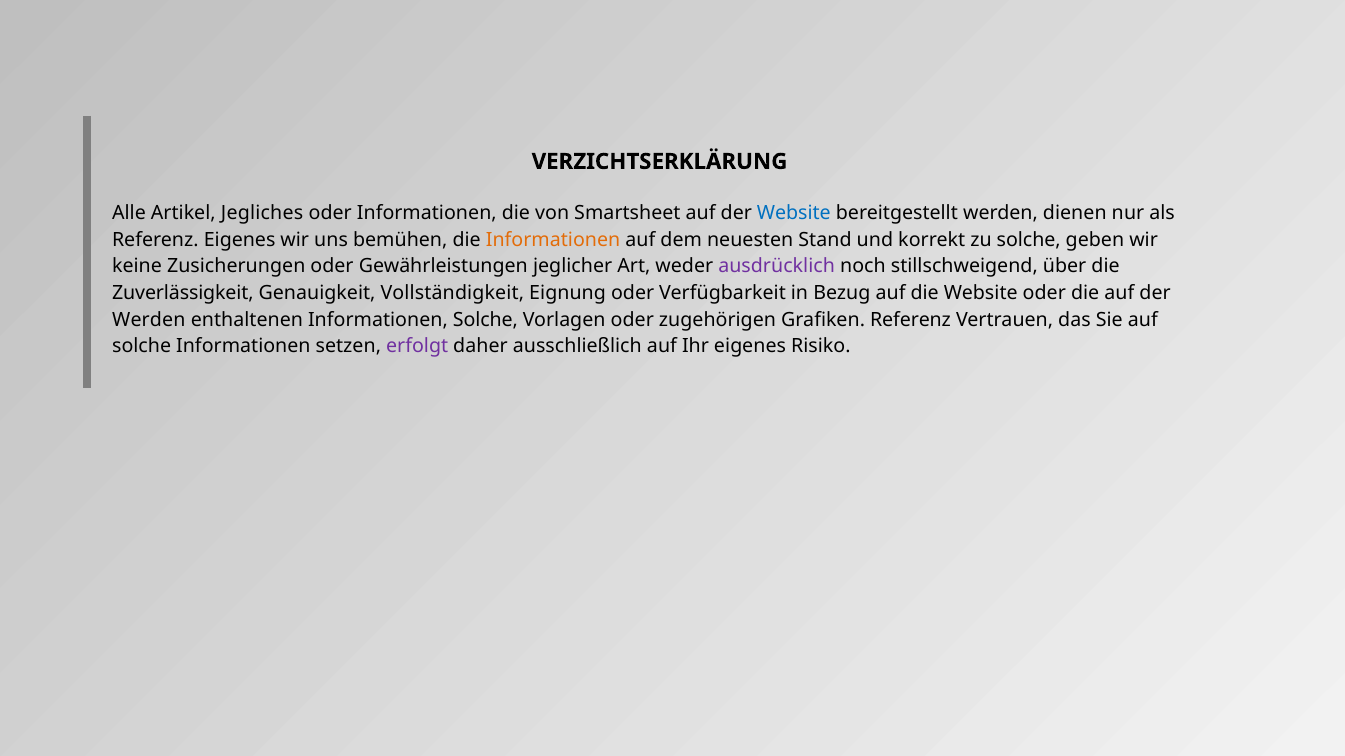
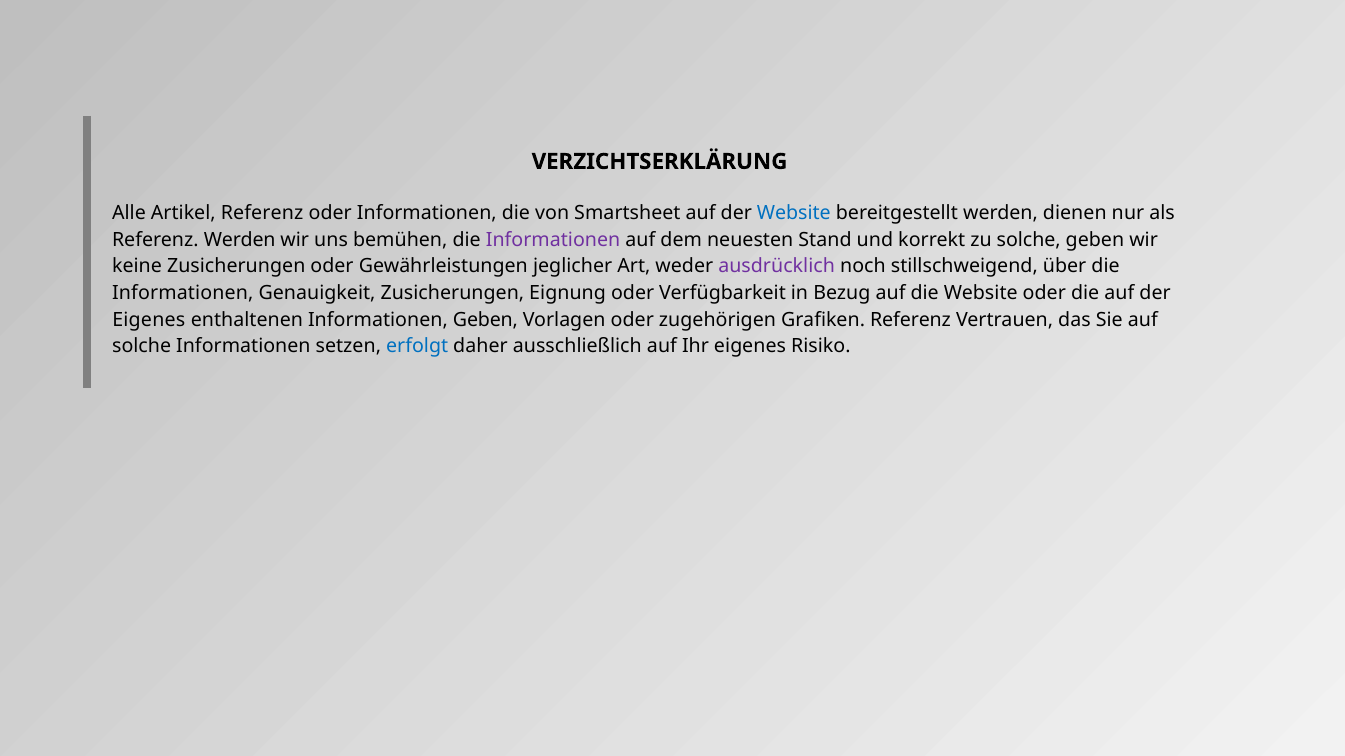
Artikel Jegliches: Jegliches -> Referenz (262, 213)
Referenz Eigenes: Eigenes -> Werden (240, 240)
Informationen colour: orange -> purple (553, 240)
Zuverlässigkeit: Zuverlässigkeit -> Informationen (183, 293)
Genauigkeit Vollständigkeit: Vollständigkeit -> Zusicherungen (452, 293)
Werden: Werden -> Eigenes (149, 320)
Informationen Solche: Solche -> Geben (485, 320)
erfolgt colour: purple -> blue (417, 347)
